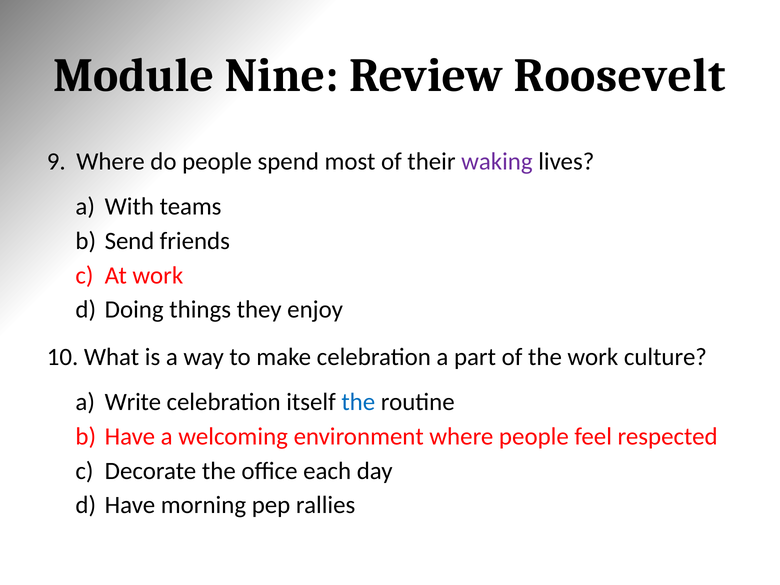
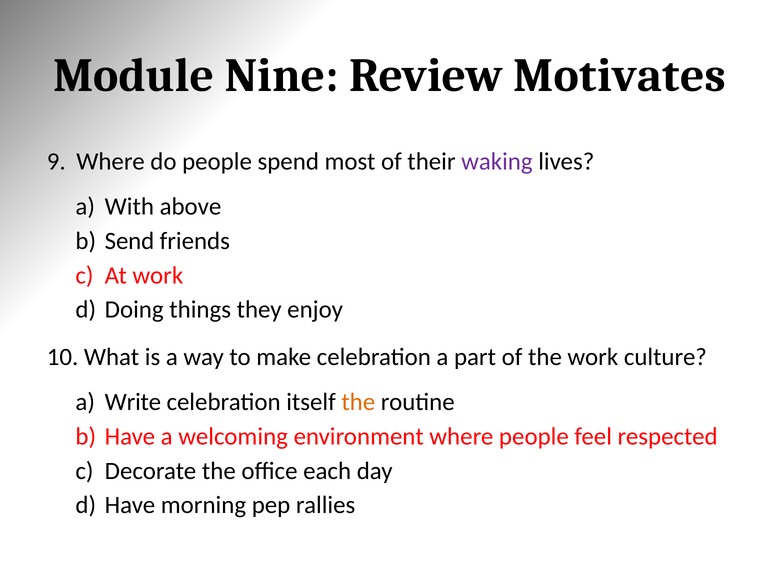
Roosevelt: Roosevelt -> Motivates (620, 76)
teams: teams -> above (190, 207)
the colour: blue -> orange (358, 402)
